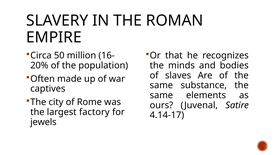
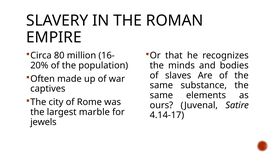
50: 50 -> 80 (59, 55)
factory: factory -> marble (94, 112)
